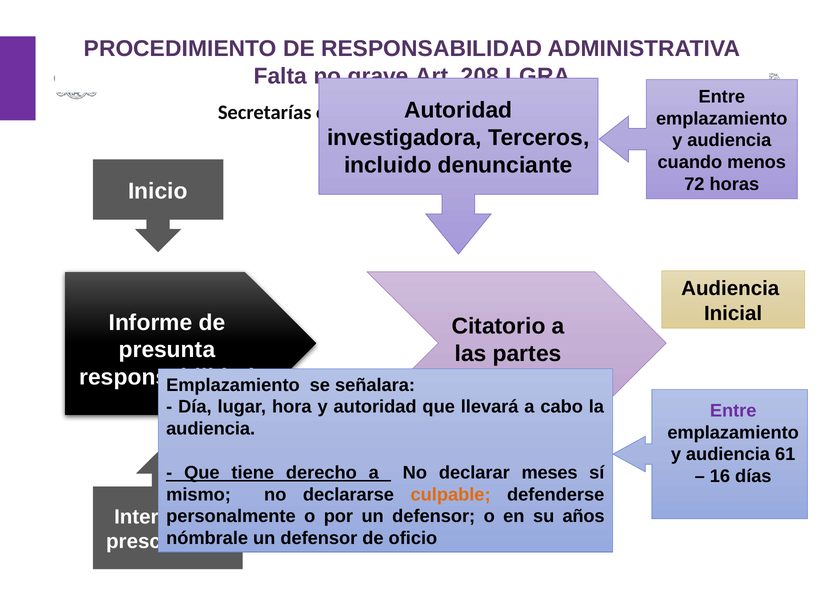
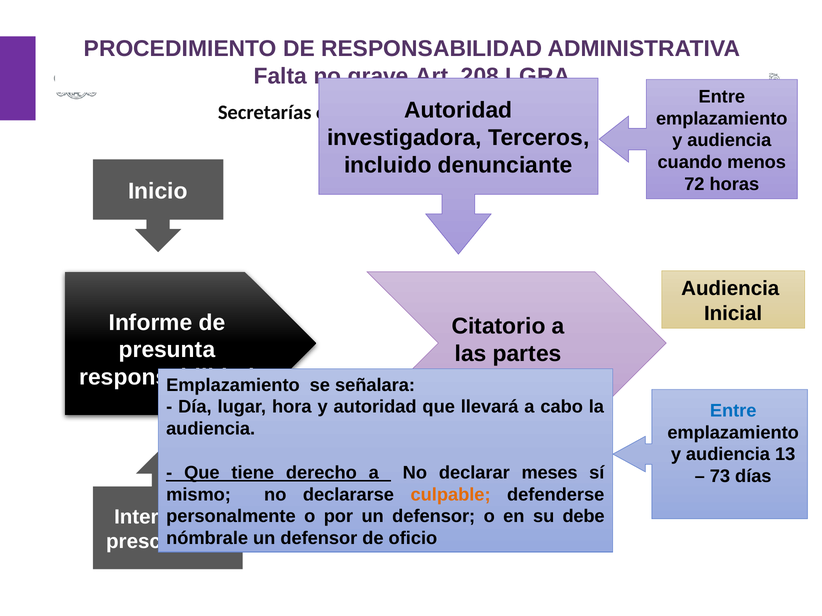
Entre colour: purple -> blue (733, 411)
61: 61 -> 13 (785, 455)
16: 16 -> 73 (720, 477)
años: años -> debe (584, 517)
